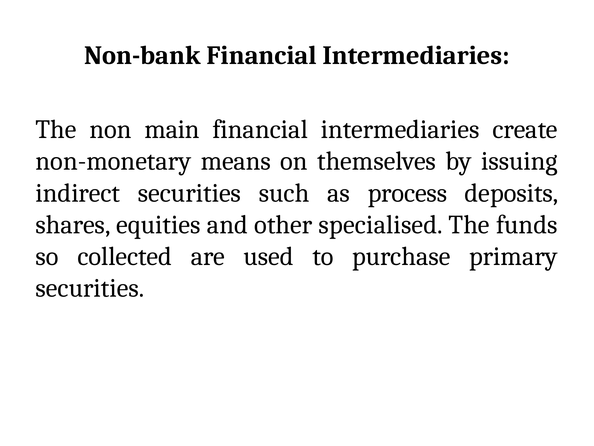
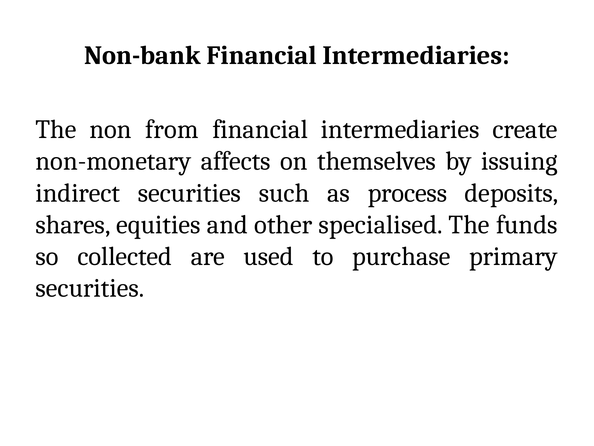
main: main -> from (172, 129)
means: means -> affects (236, 161)
